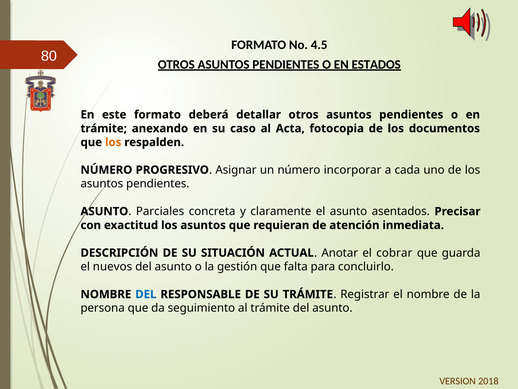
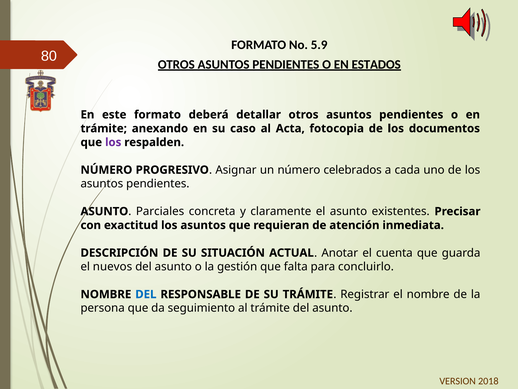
4.5: 4.5 -> 5.9 (319, 45)
los colour: orange -> purple (113, 142)
incorporar: incorporar -> celebrados (353, 170)
asentados: asentados -> existentes (401, 211)
cobrar: cobrar -> cuenta (394, 253)
